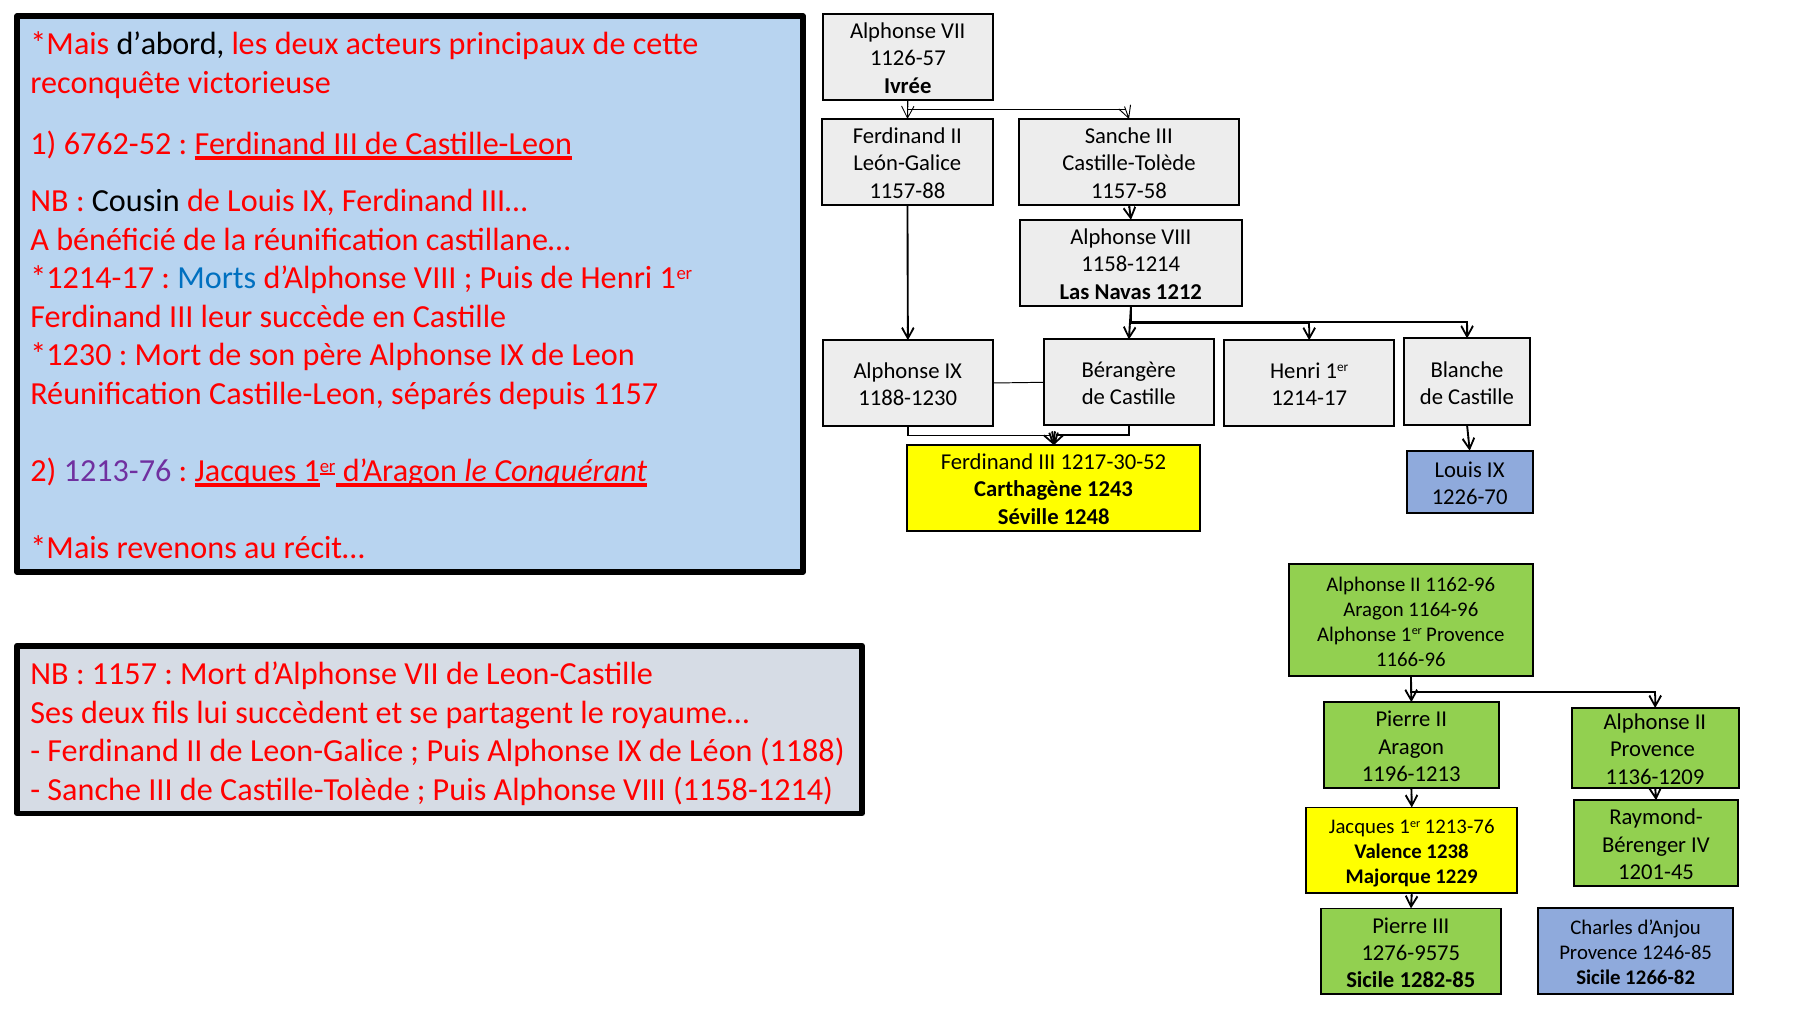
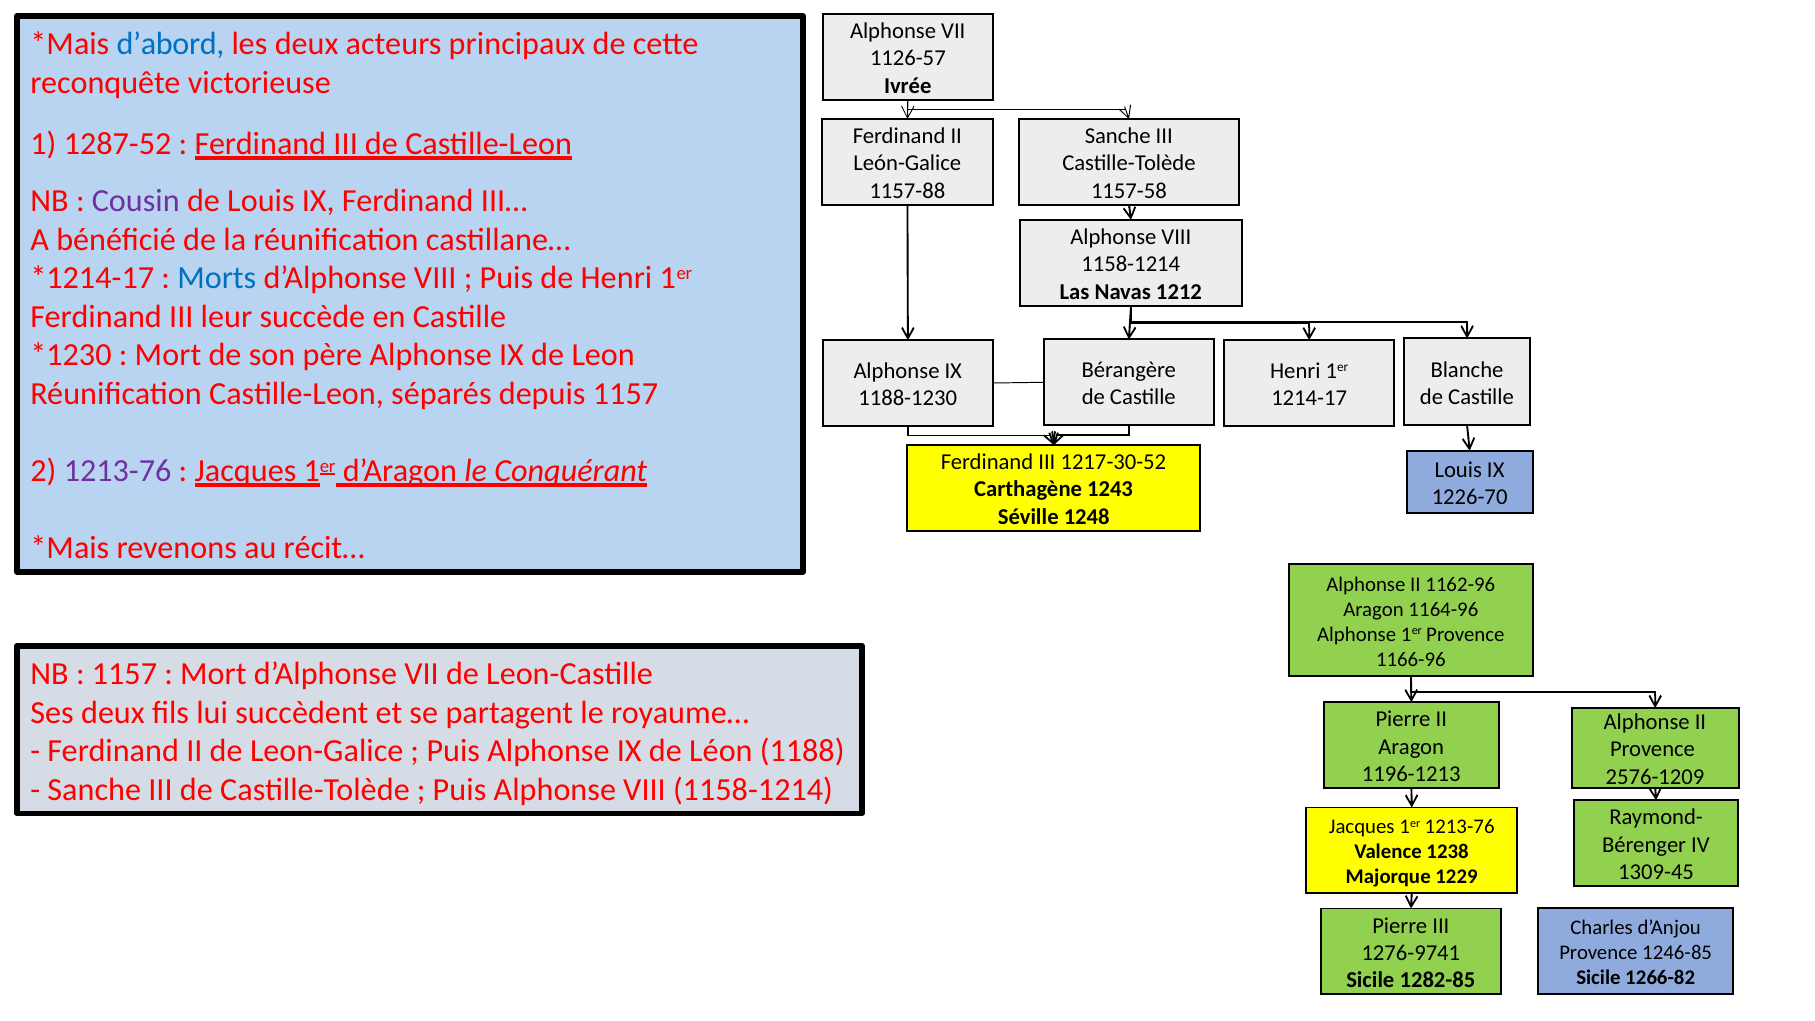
d’abord colour: black -> blue (171, 44)
6762-52: 6762-52 -> 1287-52 (118, 144)
Cousin colour: black -> purple (136, 201)
1136-1209: 1136-1209 -> 2576-1209 (1655, 777)
1201-45: 1201-45 -> 1309-45 (1656, 872)
1276-9575: 1276-9575 -> 1276-9741 (1411, 953)
